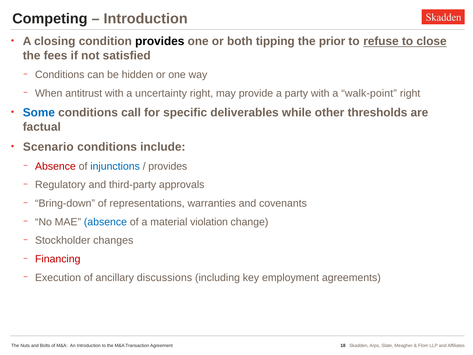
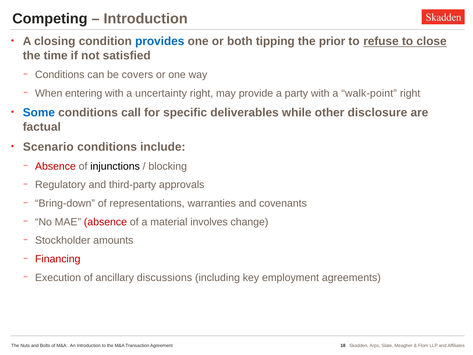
provides colour: black -> blue (160, 41)
fees: fees -> time (56, 56)
hidden: hidden -> covers (137, 75)
antitrust: antitrust -> entering (84, 93)
thresholds: thresholds -> disclosure (377, 113)
injunctions colour: blue -> black (115, 166)
provides: provides -> blocking (168, 166)
absence colour: blue -> red (105, 222)
violation: violation -> involves (209, 222)
changes: changes -> amounts (113, 240)
